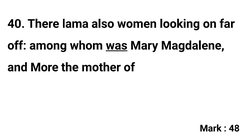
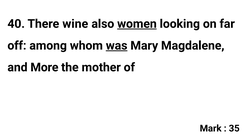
lama: lama -> wine (75, 24)
women underline: none -> present (137, 24)
48: 48 -> 35 (234, 129)
